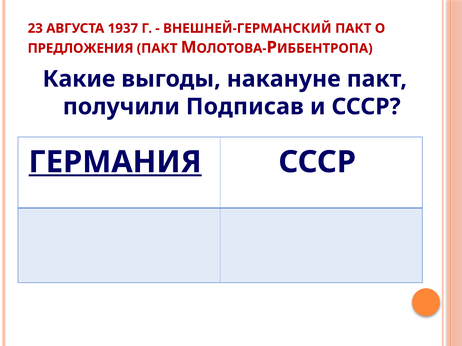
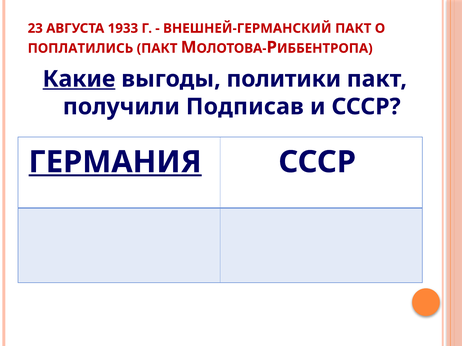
1937: 1937 -> 1933 (123, 28)
ПРЕДЛОЖЕНИЯ: ПРЕДЛОЖЕНИЯ -> ПОПЛАТИЛИСЬ (80, 48)
Какие underline: none -> present (79, 79)
накануне: накануне -> политики (284, 79)
